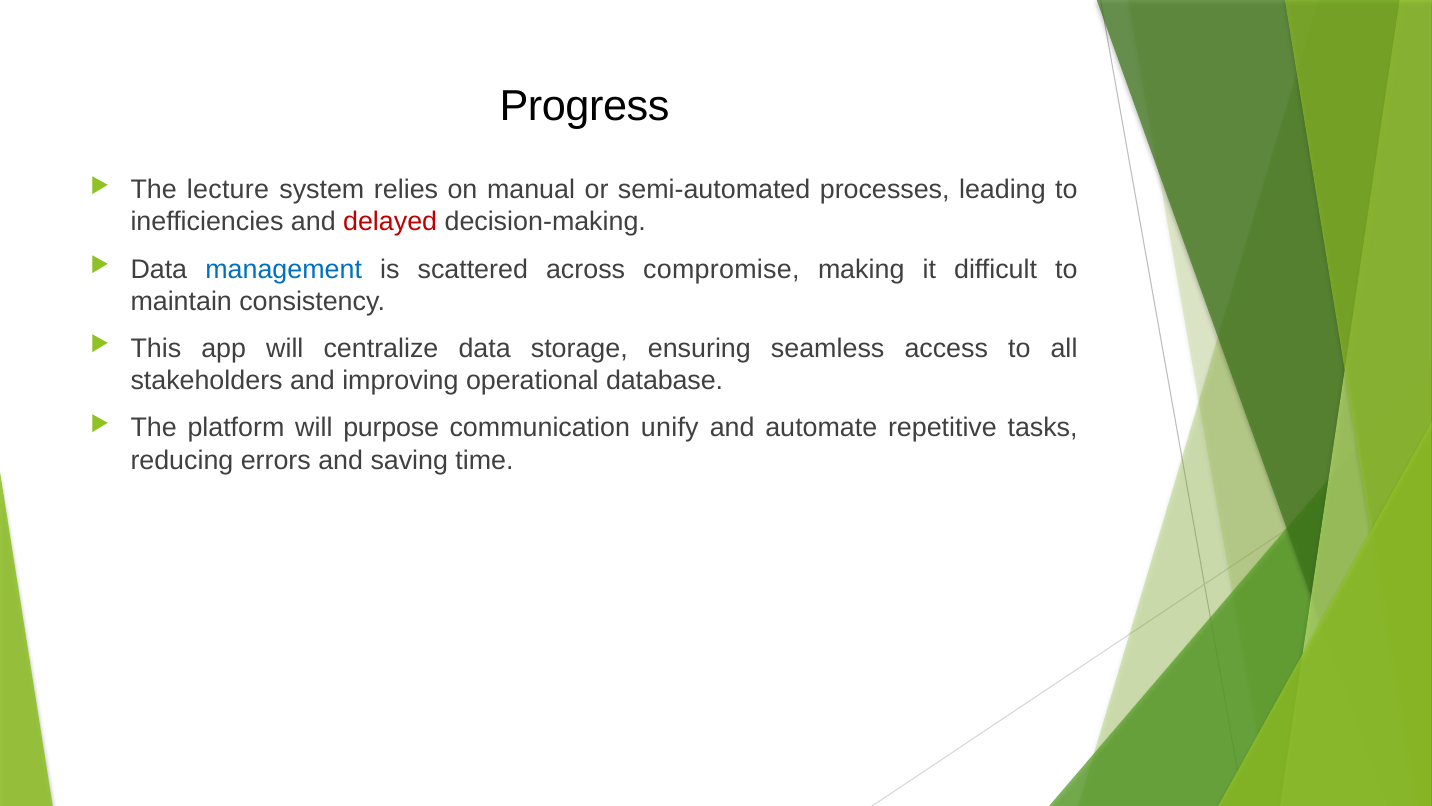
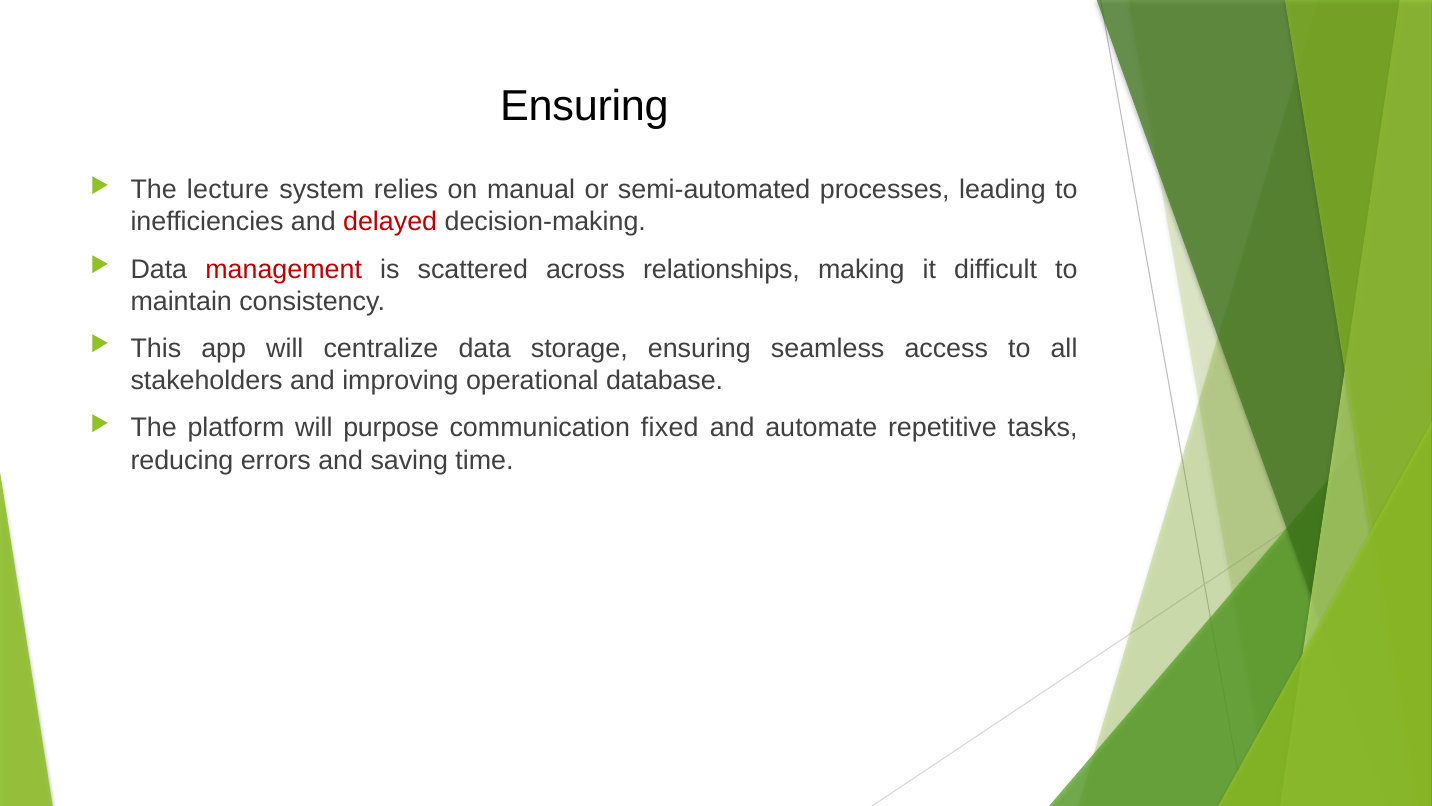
Progress: Progress -> Ensuring (584, 106)
management colour: blue -> red (284, 269)
compromise: compromise -> relationships (722, 269)
unify: unify -> fixed (670, 428)
